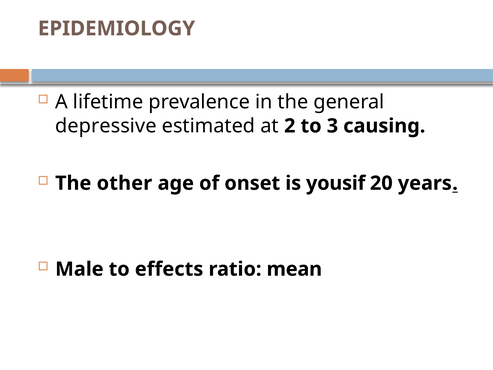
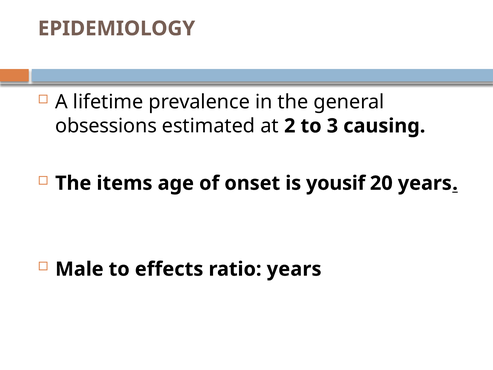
depressive: depressive -> obsessions (106, 126)
other: other -> items (124, 183)
ratio mean: mean -> years (294, 269)
